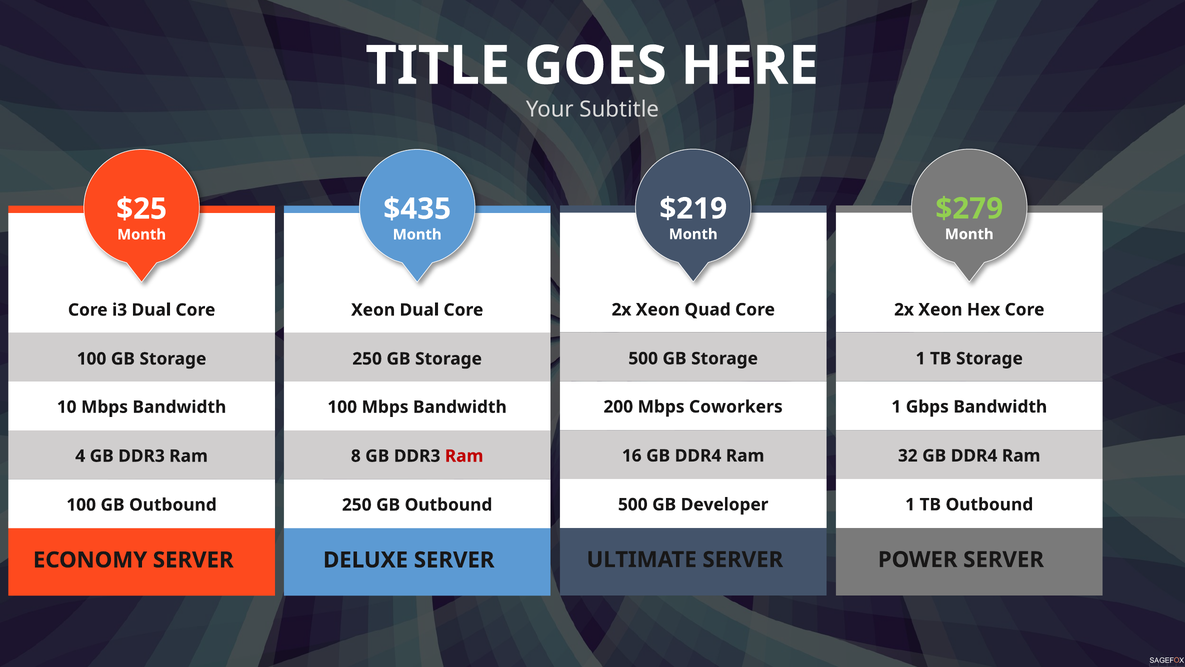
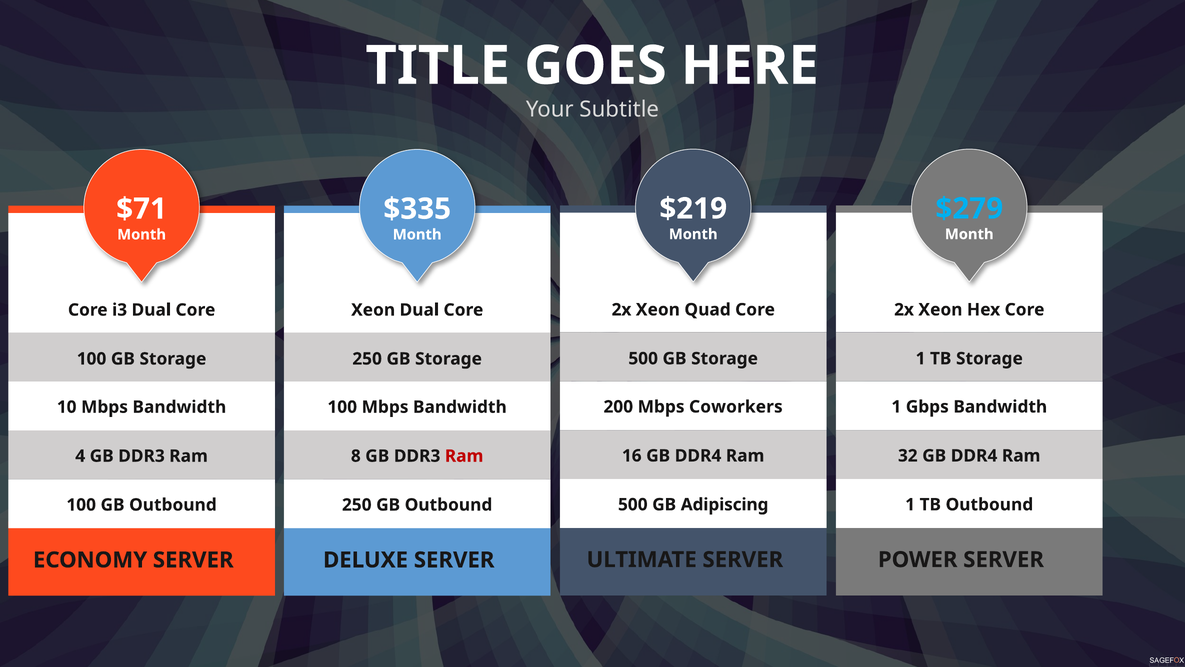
$279 colour: light green -> light blue (969, 209)
$25: $25 -> $71 (142, 209)
$435: $435 -> $335 (417, 209)
Developer: Developer -> Adipiscing (725, 504)
